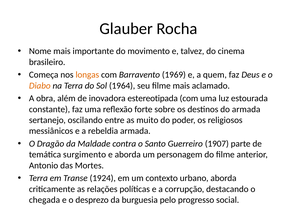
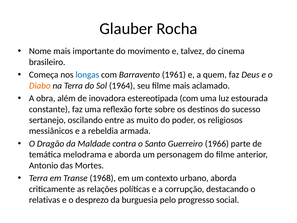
longas colour: orange -> blue (87, 75)
1969: 1969 -> 1961 (174, 75)
do armada: armada -> sucesso (246, 109)
1907: 1907 -> 1966 (217, 144)
surgimento: surgimento -> melodrama (85, 154)
1924: 1924 -> 1968 (103, 178)
chegada: chegada -> relativas (45, 200)
